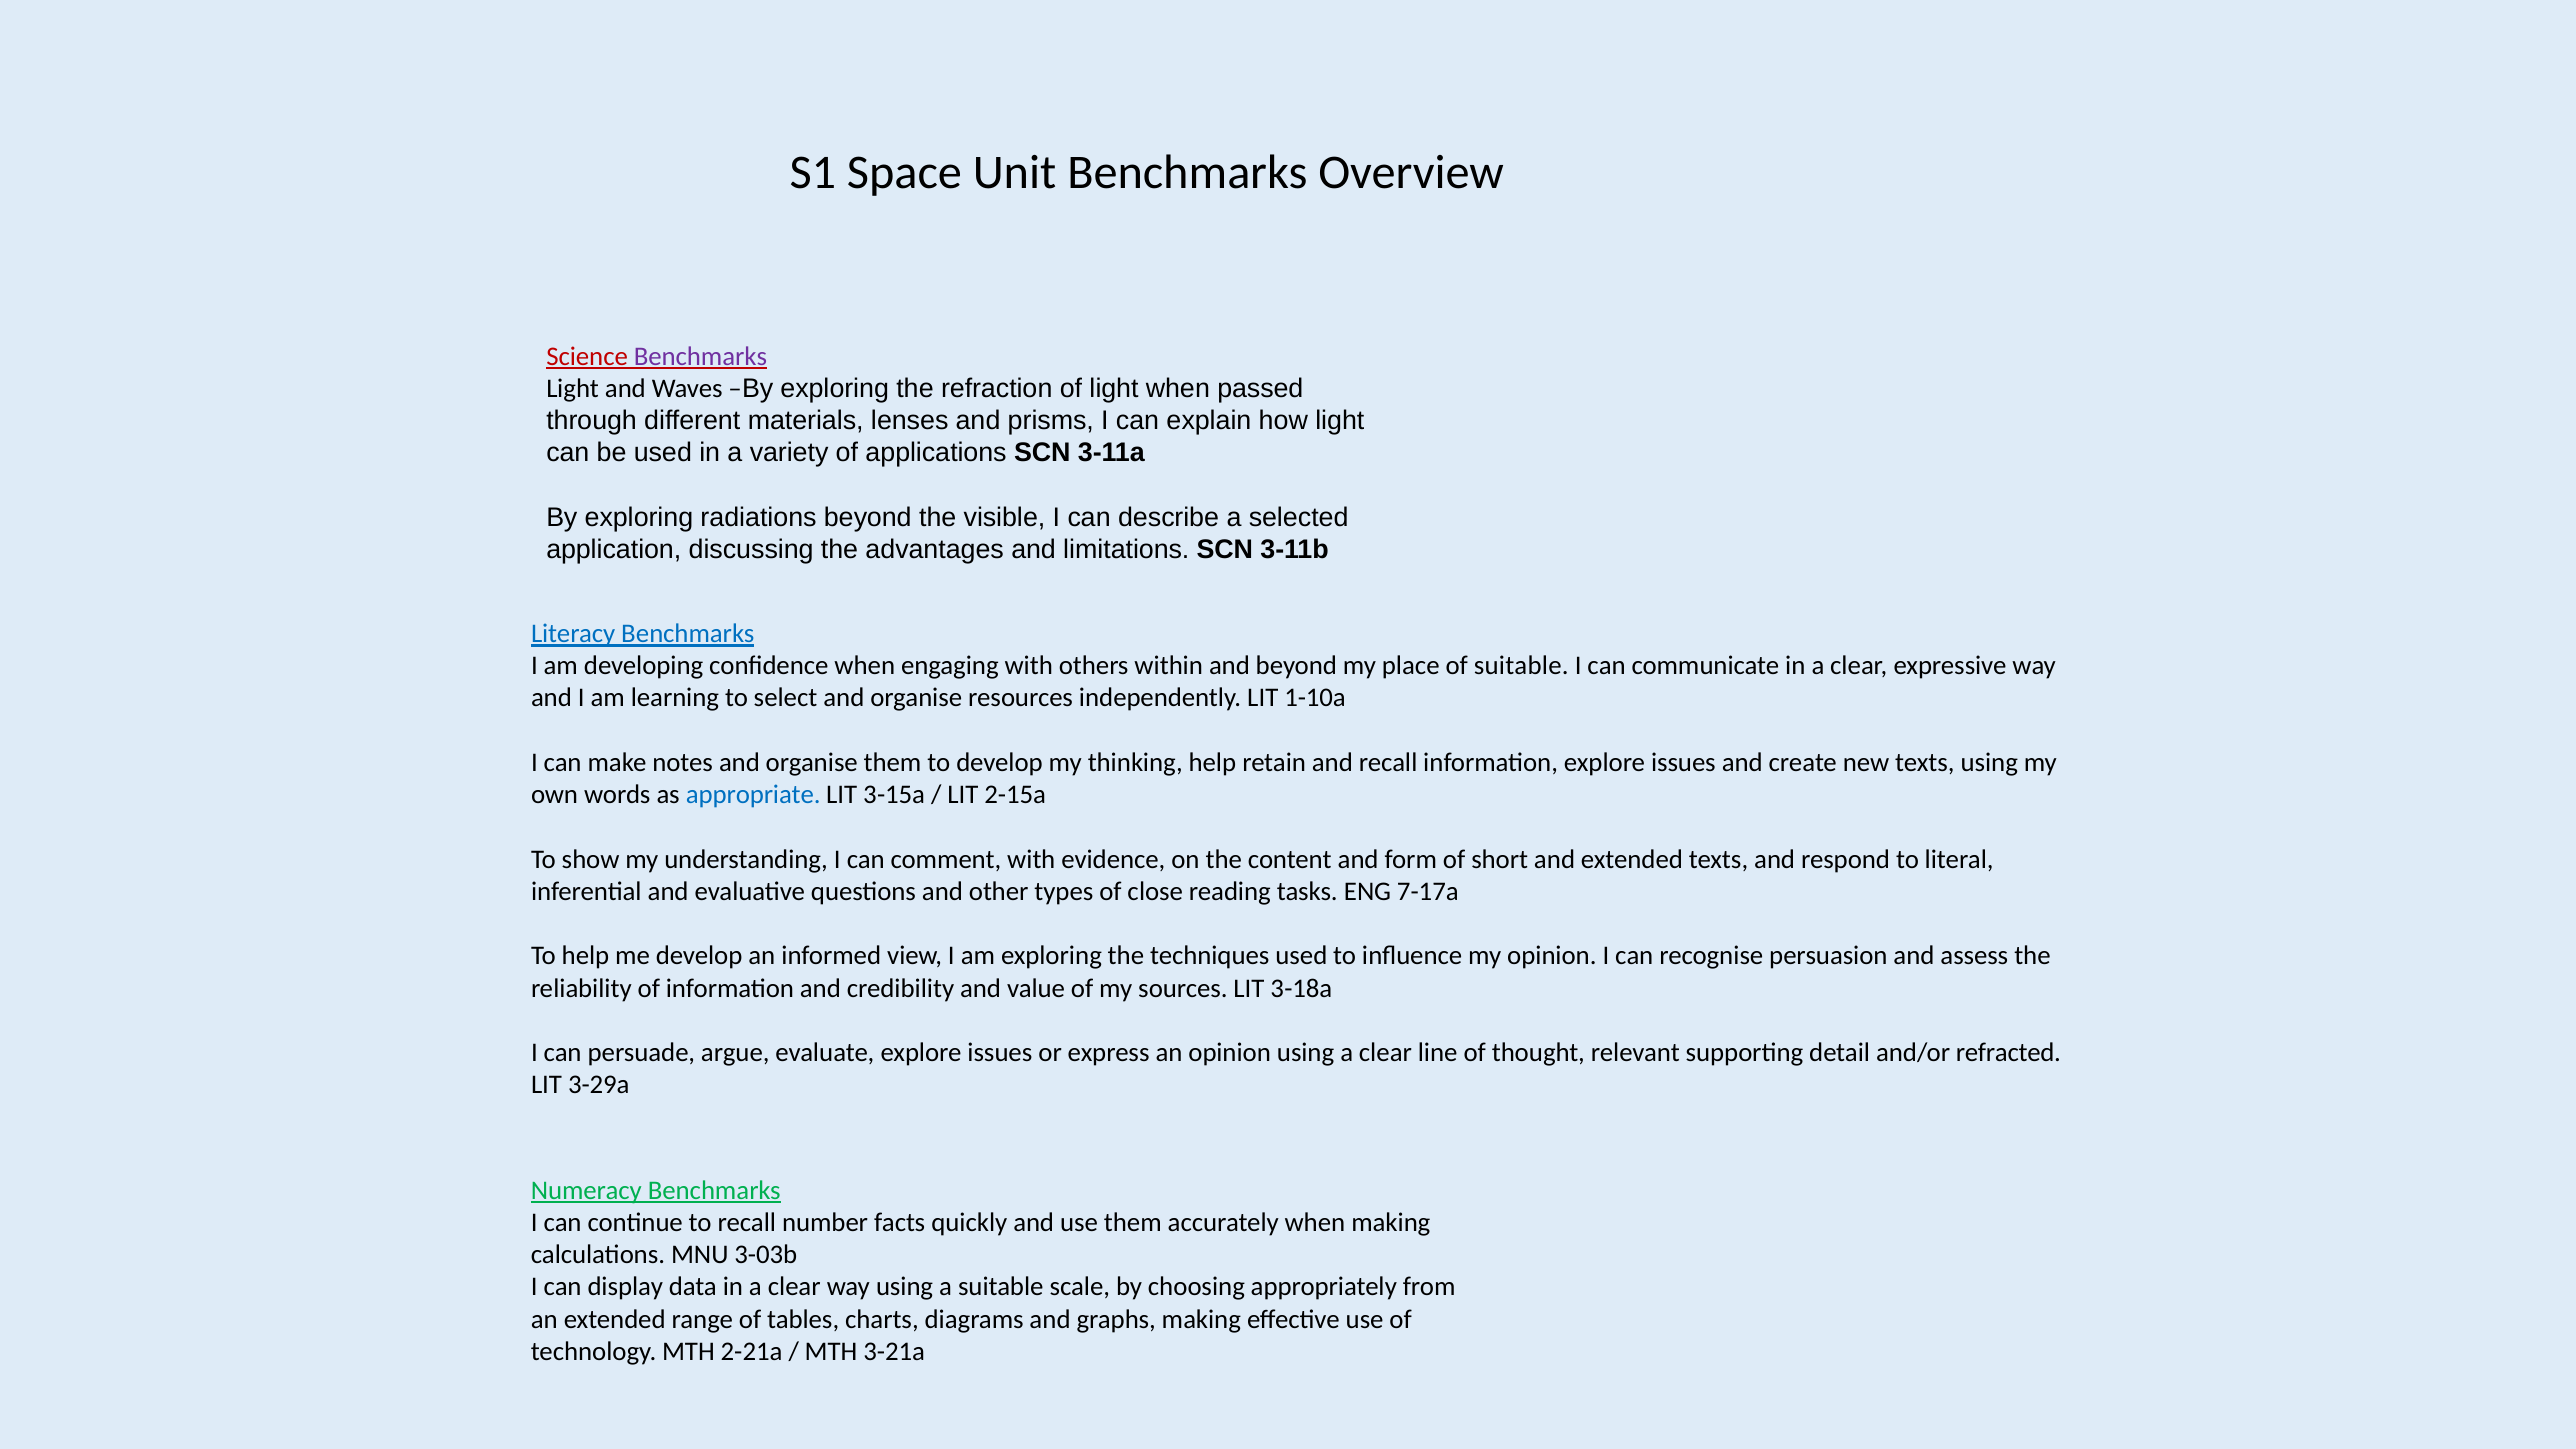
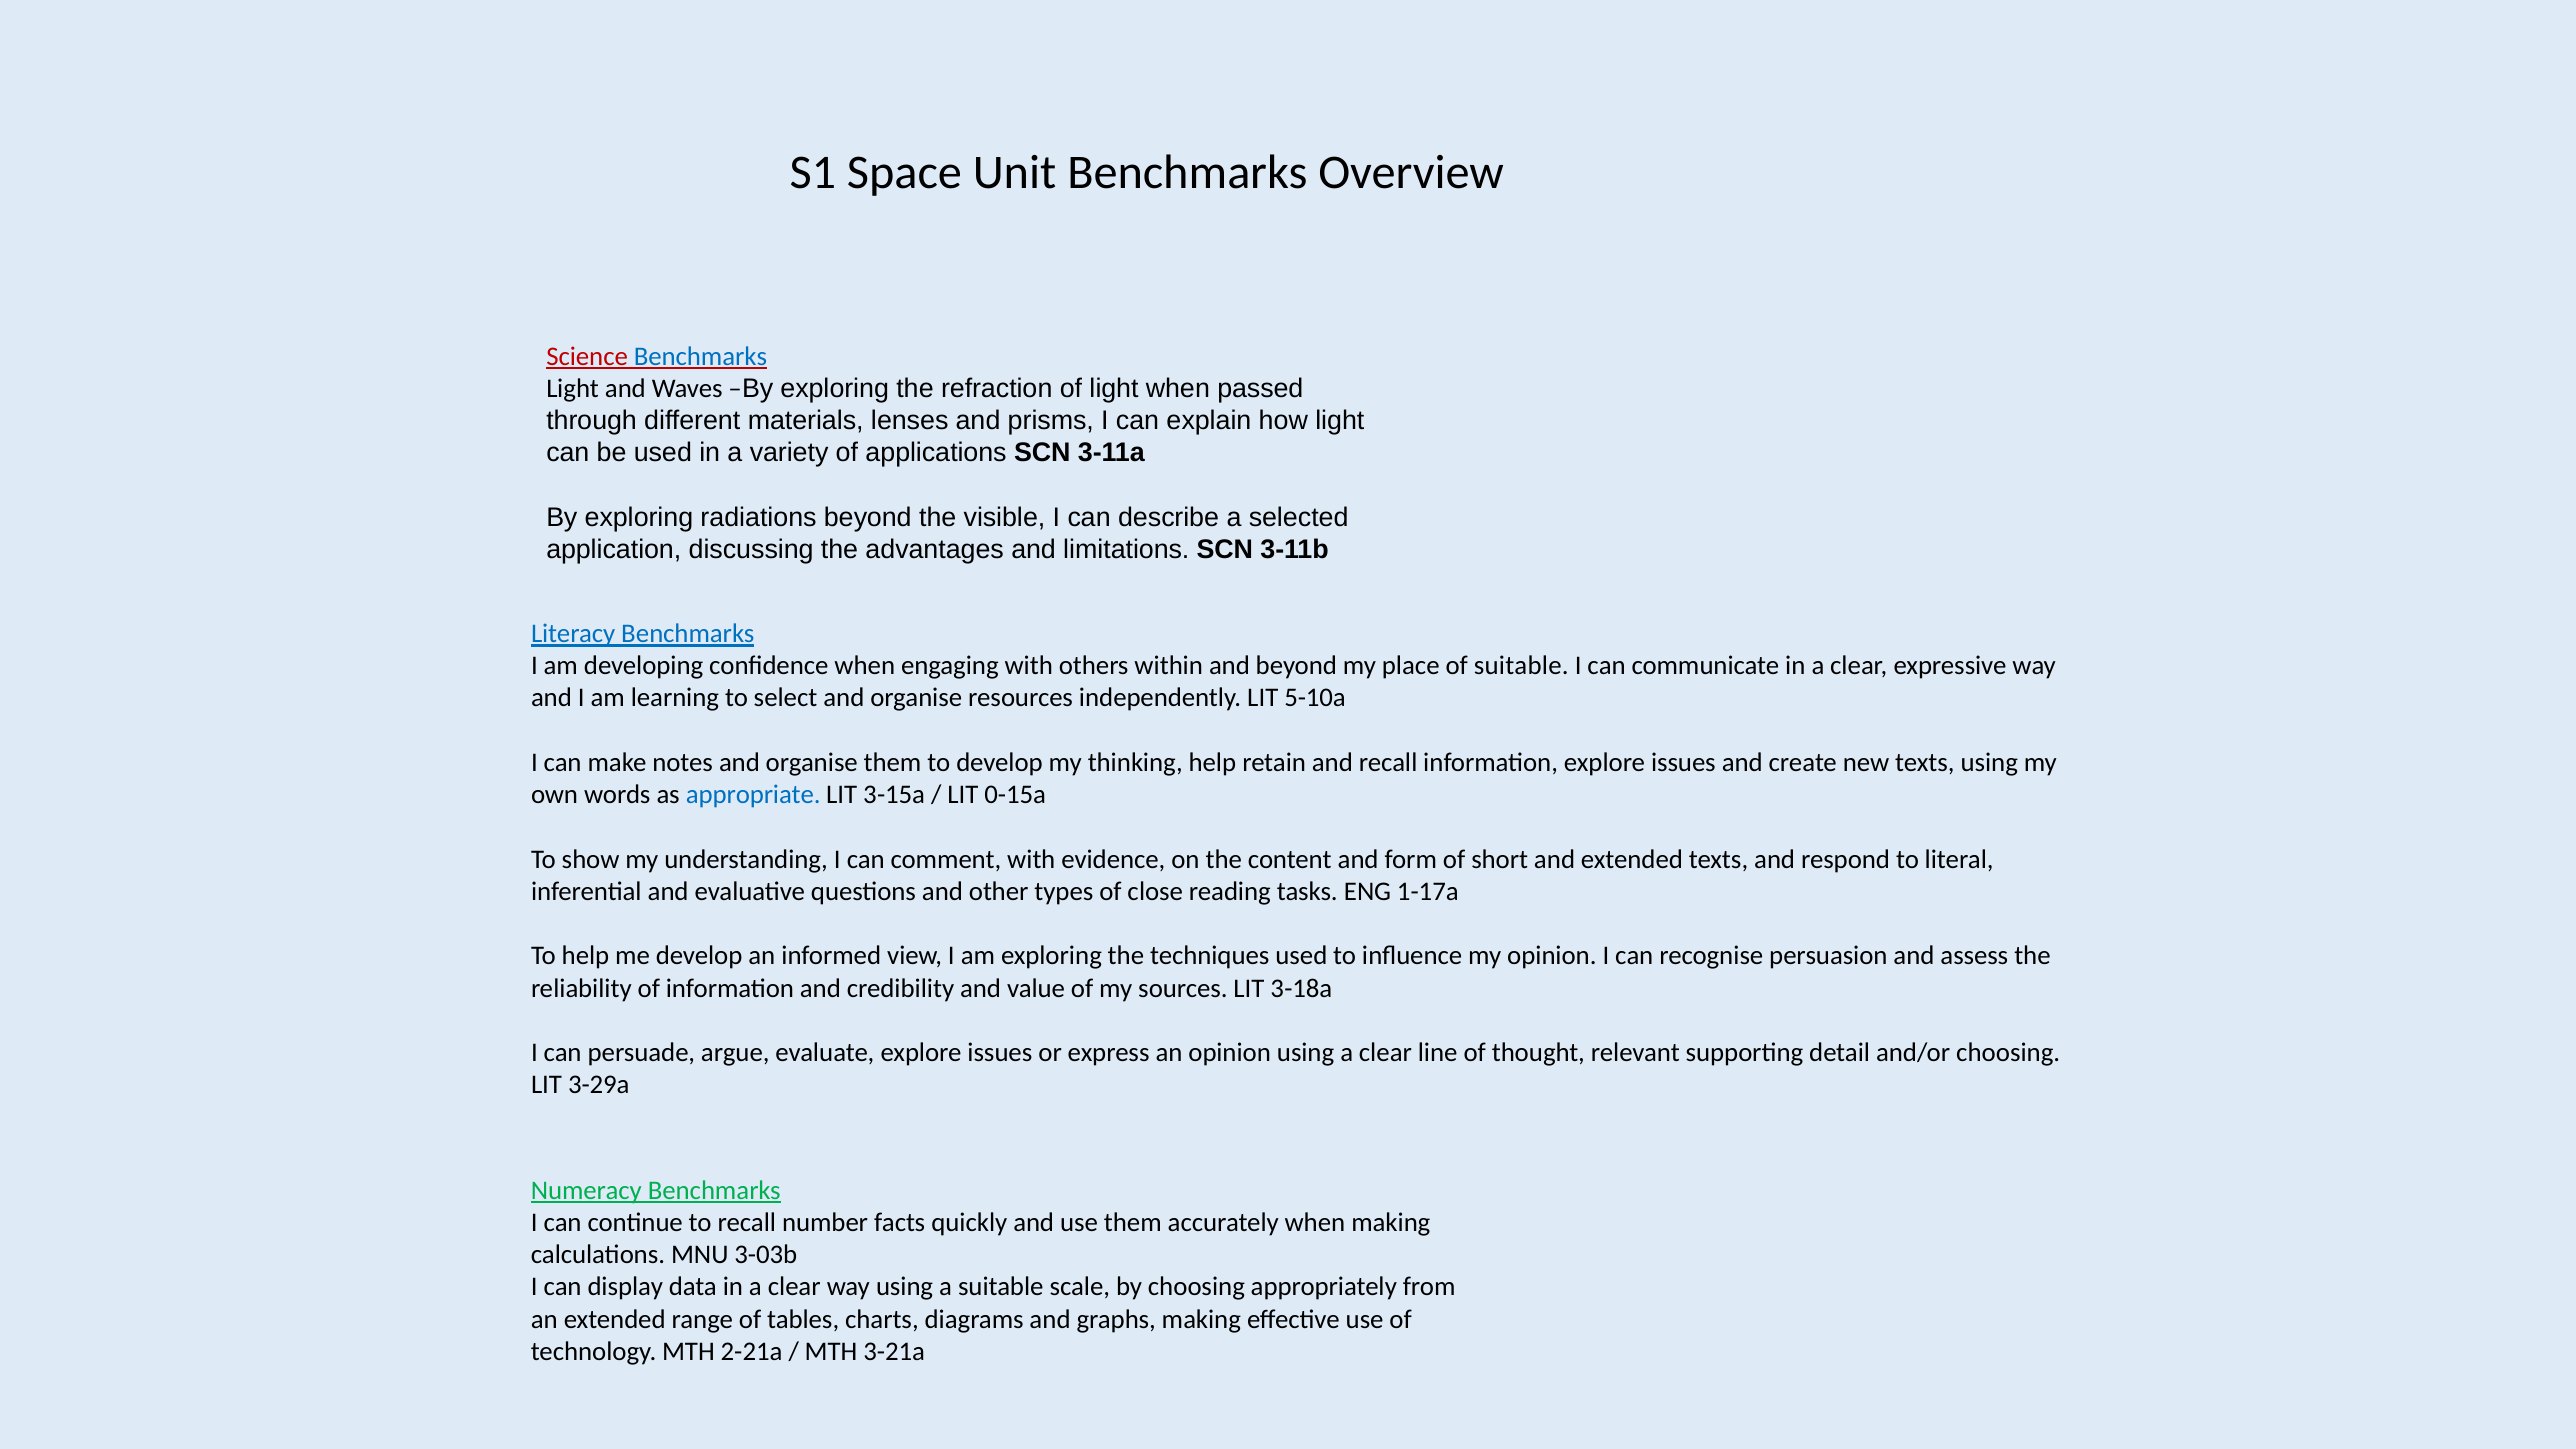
Benchmarks colour: purple -> blue (700, 356)
1-10a: 1-10a -> 5-10a (1315, 698)
2-15a: 2-15a -> 0-15a (1015, 795)
7-17a: 7-17a -> 1-17a (1428, 891)
and/or refracted: refracted -> choosing (2008, 1053)
